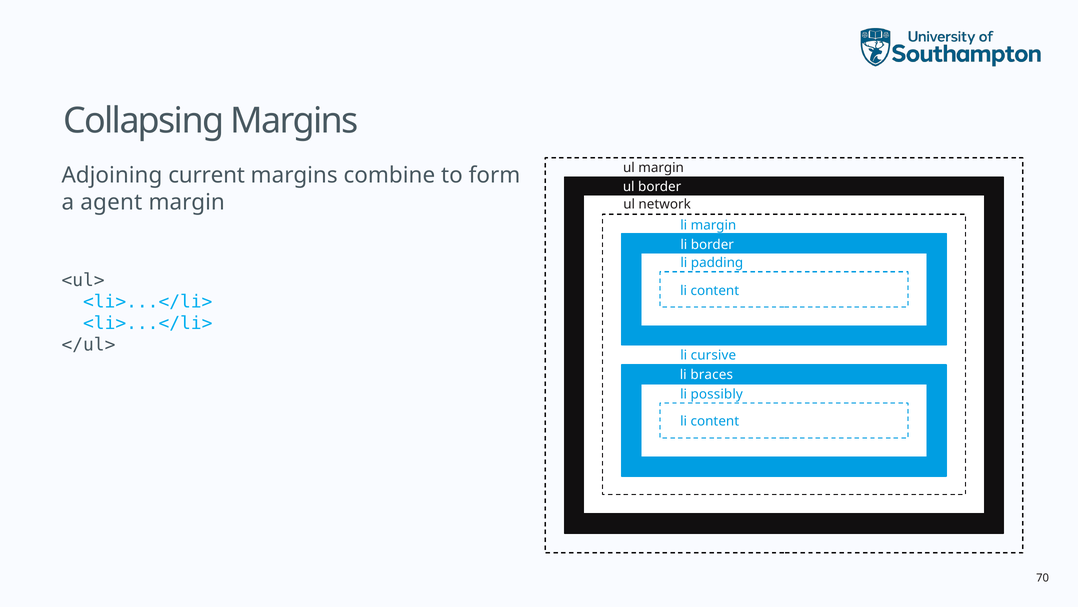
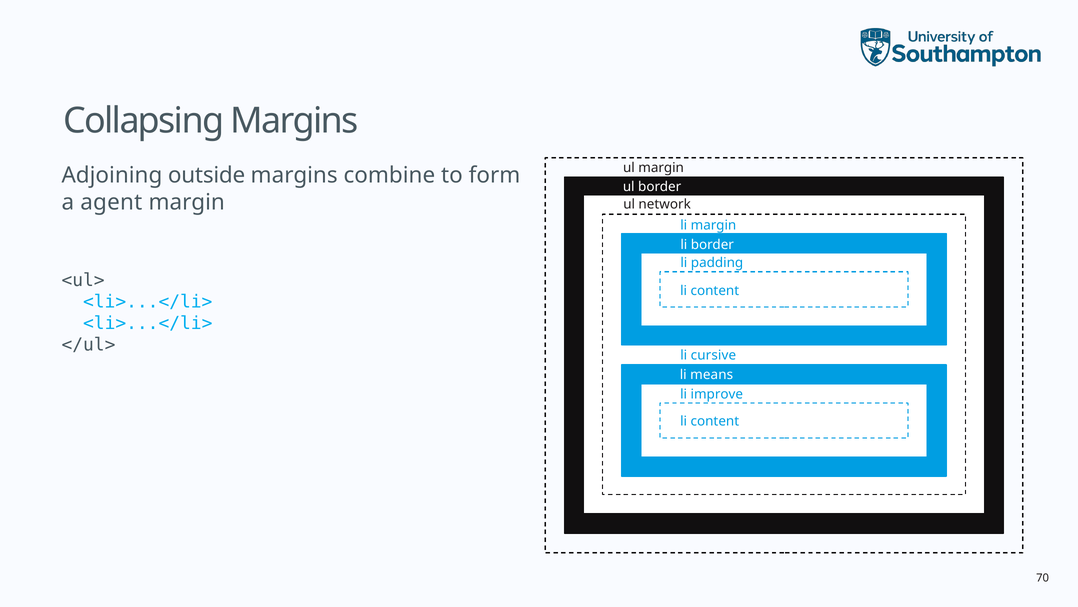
current: current -> outside (207, 175)
braces: braces -> means (712, 375)
possibly: possibly -> improve (717, 394)
